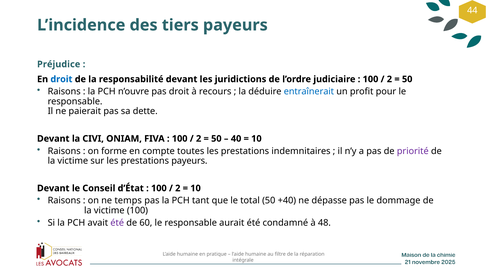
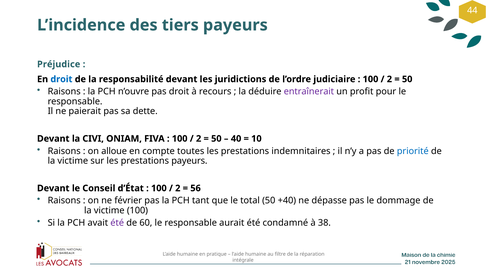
entraînerait colour: blue -> purple (309, 91)
forme: forme -> alloue (114, 151)
priorité colour: purple -> blue (413, 151)
10: 10 -> 56 (196, 188)
temps: temps -> février (128, 200)
48: 48 -> 38 (324, 222)
